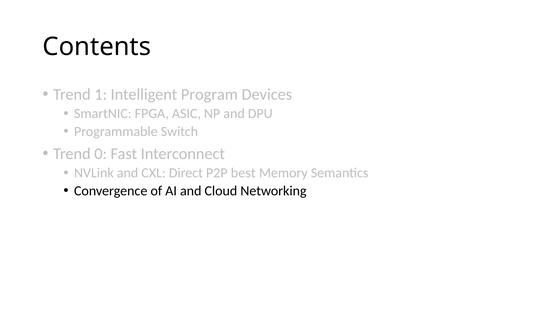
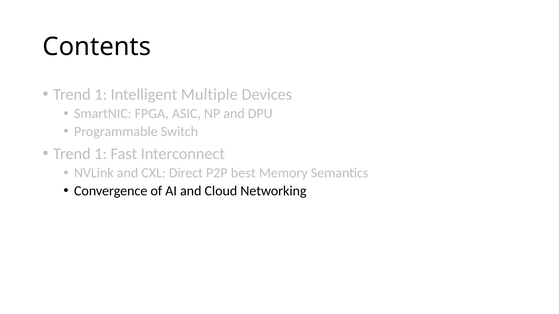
Program: Program -> Multiple (209, 95)
0: 0 -> 1 (101, 154)
